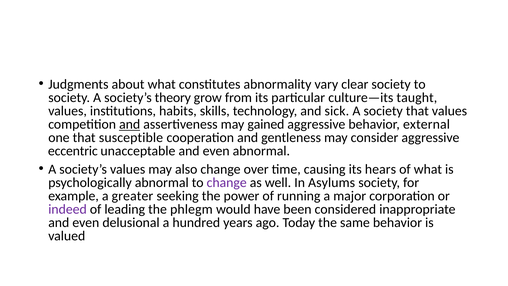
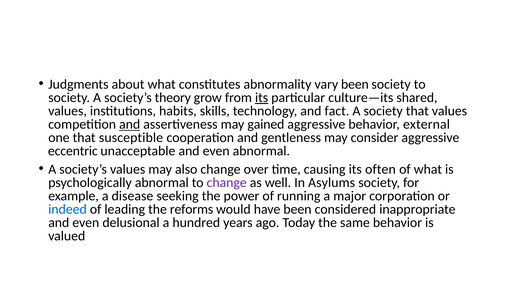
vary clear: clear -> been (355, 84)
its underline: none -> present (262, 97)
taught: taught -> shared (417, 97)
sick: sick -> fact (337, 111)
hears: hears -> often (380, 169)
greater: greater -> disease (132, 196)
indeed colour: purple -> blue (67, 209)
phlegm: phlegm -> reforms (192, 209)
